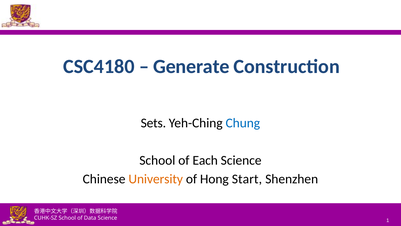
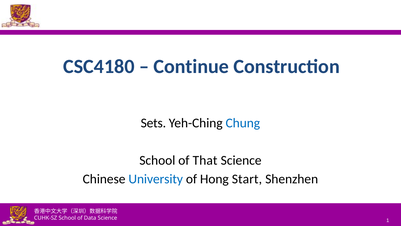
Generate: Generate -> Continue (191, 66)
Each: Each -> That (205, 160)
University colour: orange -> blue (156, 179)
